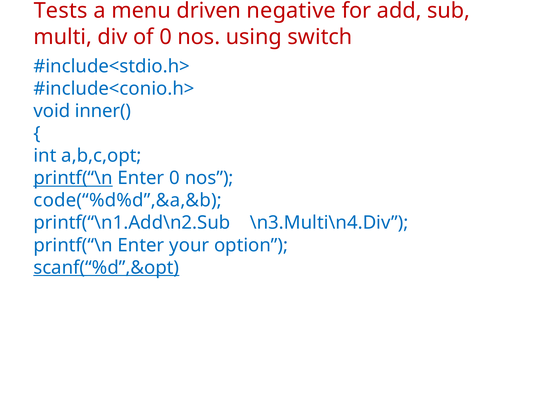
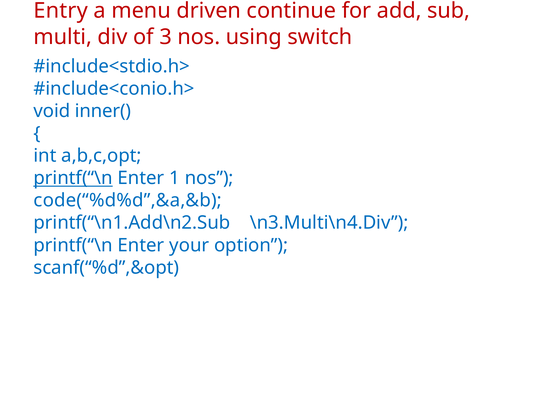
Tests: Tests -> Entry (61, 11)
negative: negative -> continue (291, 11)
of 0: 0 -> 3 (166, 37)
Enter 0: 0 -> 1 (175, 178)
scanf(“%d”,&opt underline: present -> none (106, 268)
